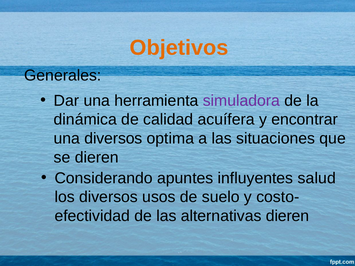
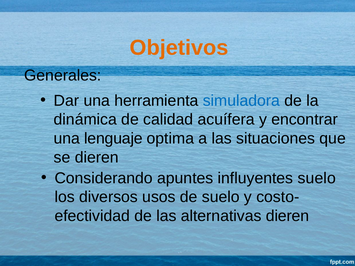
simuladora colour: purple -> blue (241, 101)
una diversos: diversos -> lenguaje (113, 139)
influyentes salud: salud -> suelo (317, 178)
